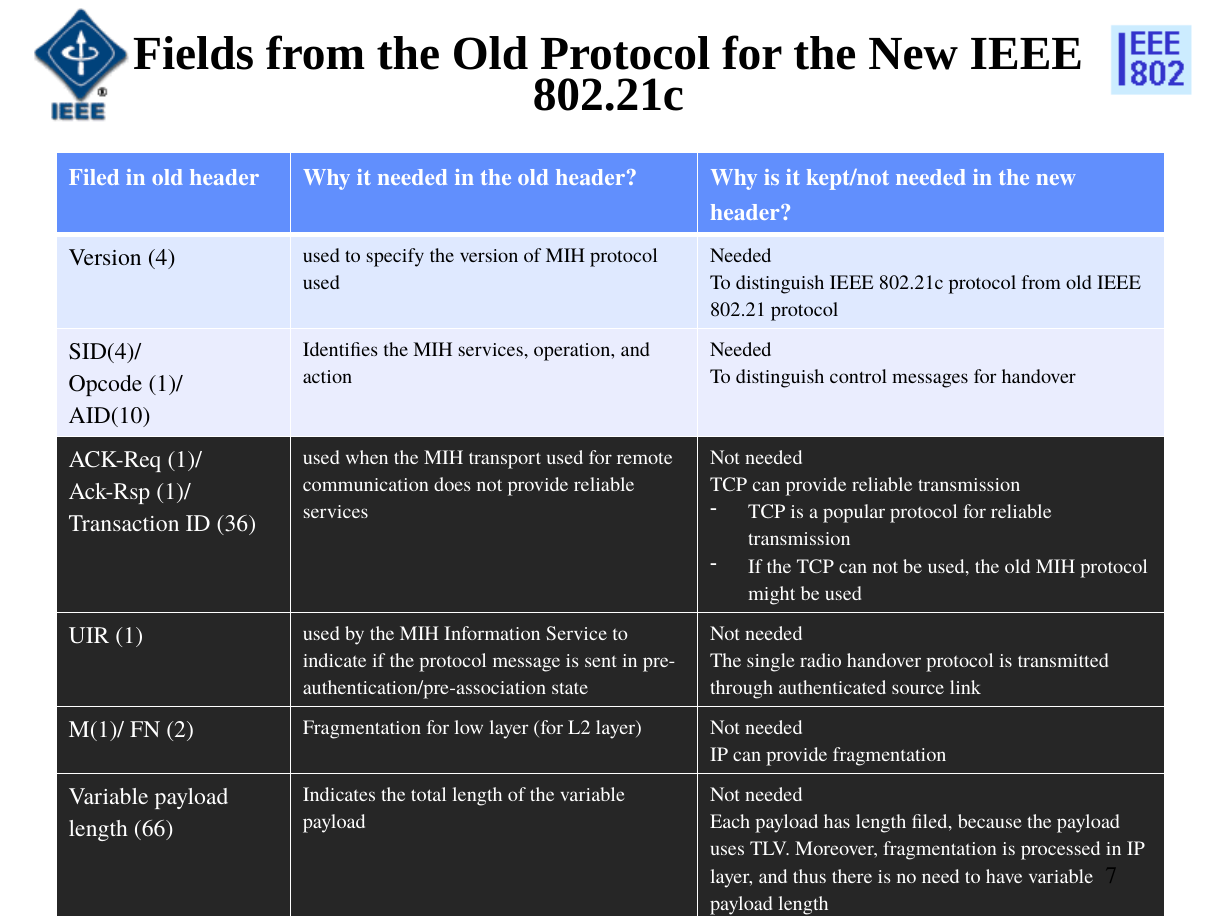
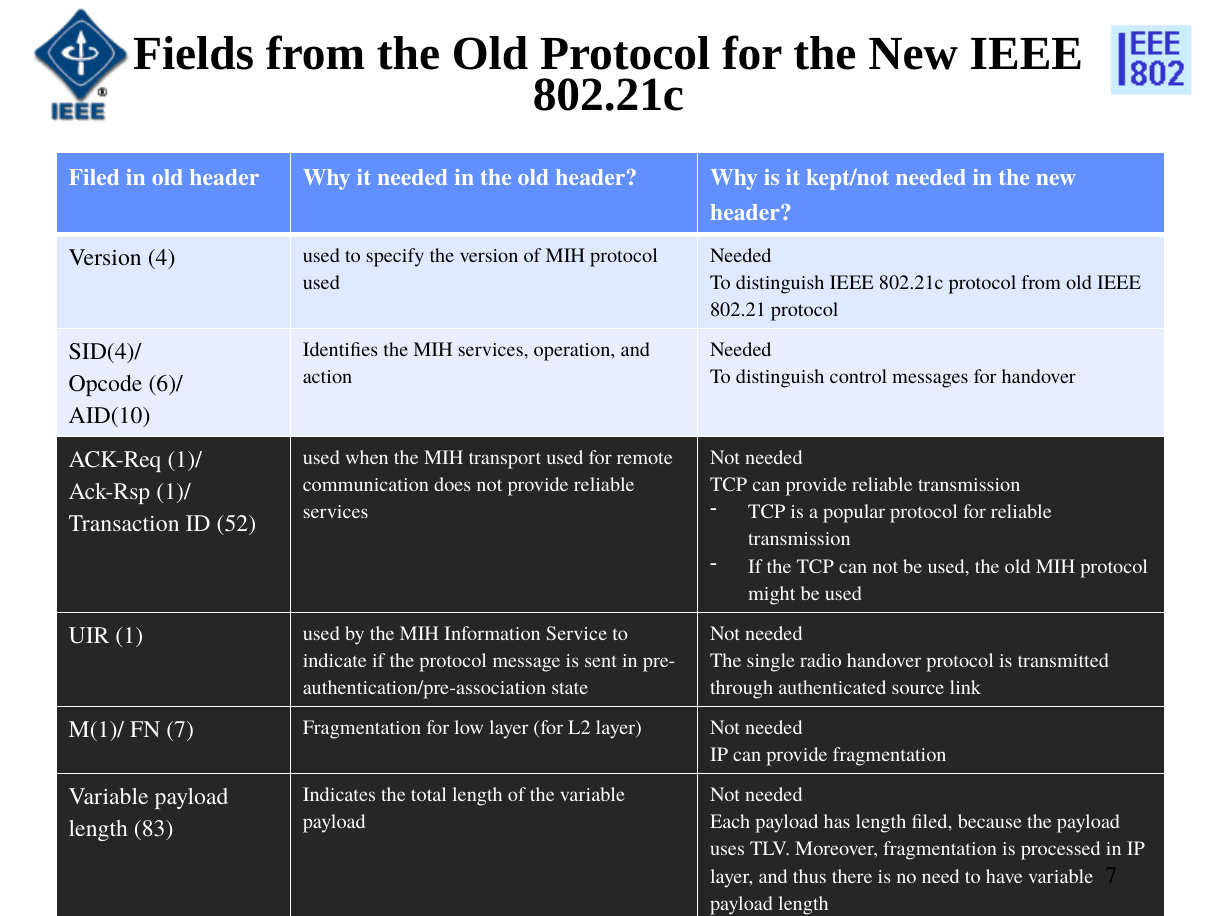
Opcode 1)/: 1)/ -> 6)/ (166, 384)
36: 36 -> 52 (236, 523)
FN 2: 2 -> 7 (180, 730)
66: 66 -> 83 (154, 828)
